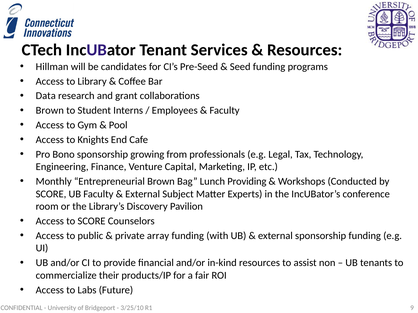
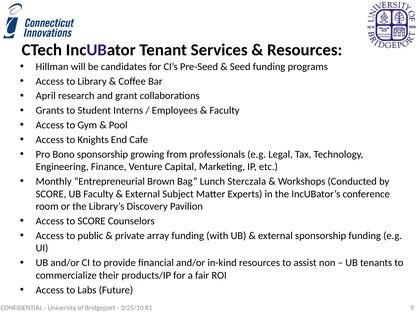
Data: Data -> April (46, 96)
Brown: Brown -> Grants (50, 111)
Providing: Providing -> Sterczala (247, 182)
